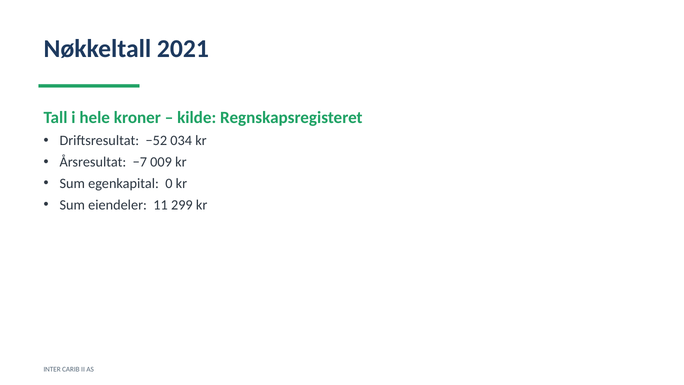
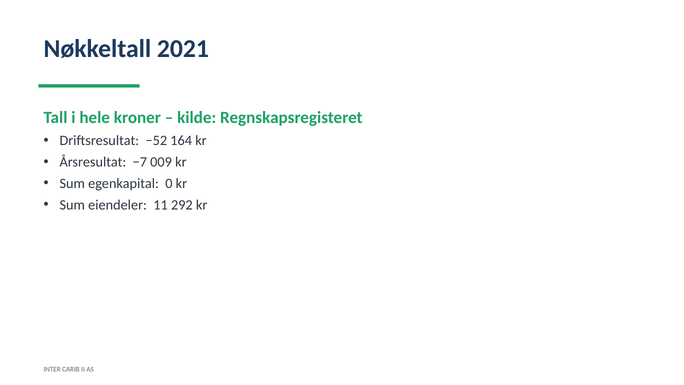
034: 034 -> 164 (181, 141)
299: 299 -> 292 (182, 205)
